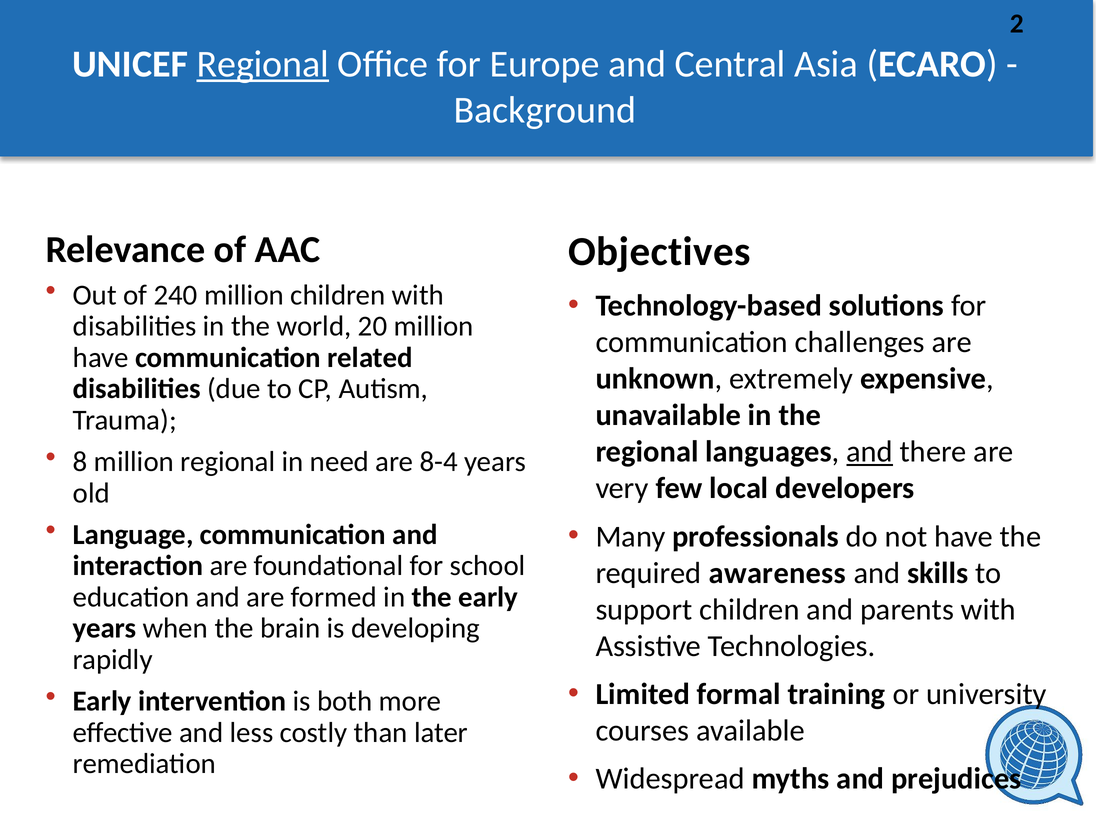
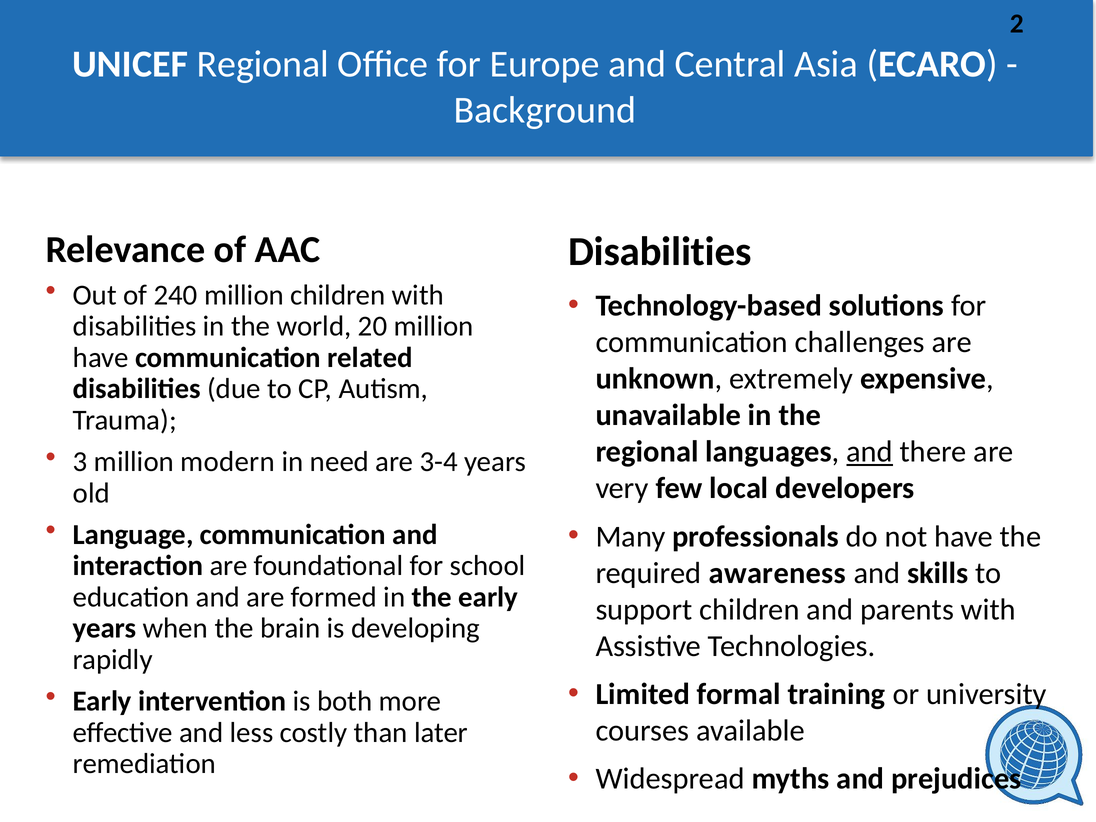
Regional underline: present -> none (263, 64)
Objectives: Objectives -> Disabilities (660, 252)
8: 8 -> 3 (80, 462)
million regional: regional -> modern (228, 462)
8-4: 8-4 -> 3-4 (439, 462)
